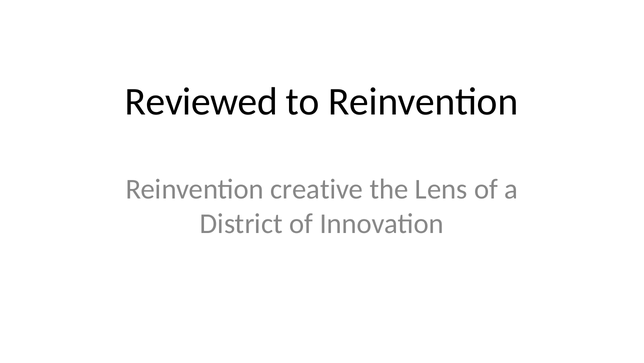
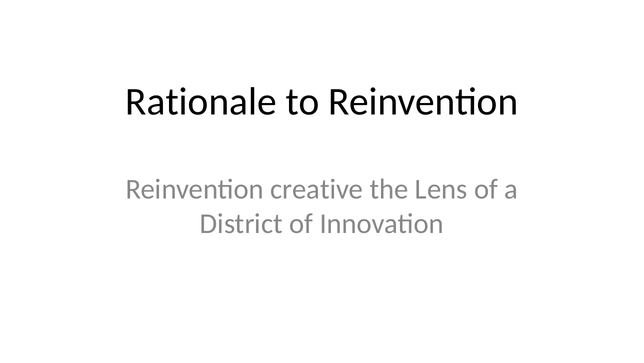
Reviewed: Reviewed -> Rationale (201, 102)
